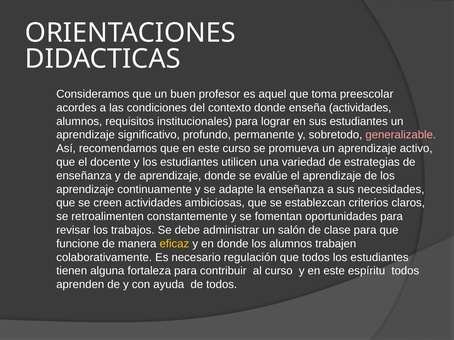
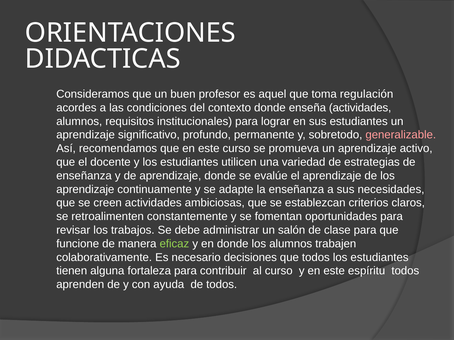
preescolar: preescolar -> regulación (367, 94)
eficaz colour: yellow -> light green (174, 244)
regulación: regulación -> decisiones (250, 258)
